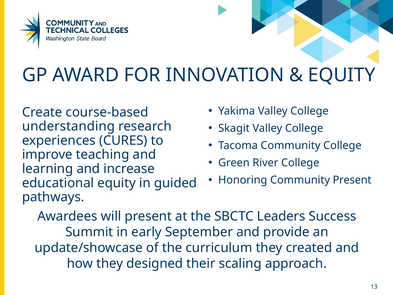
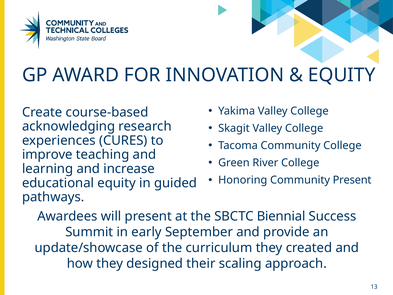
understanding: understanding -> acknowledging (69, 126)
Leaders: Leaders -> Biennial (281, 216)
